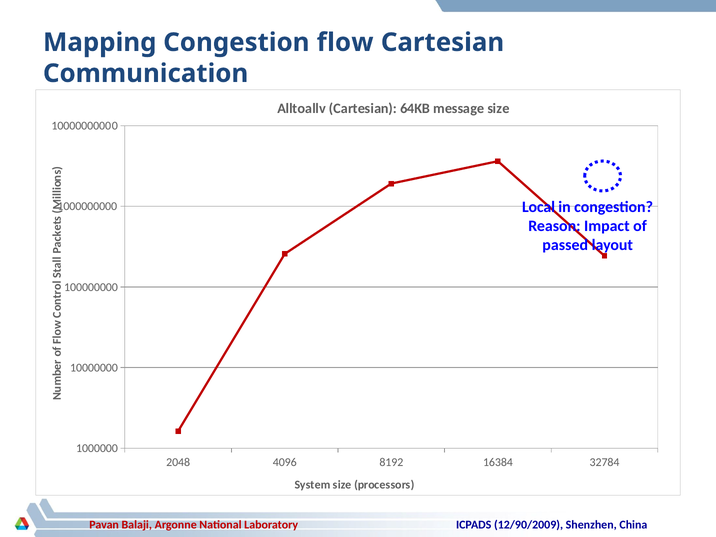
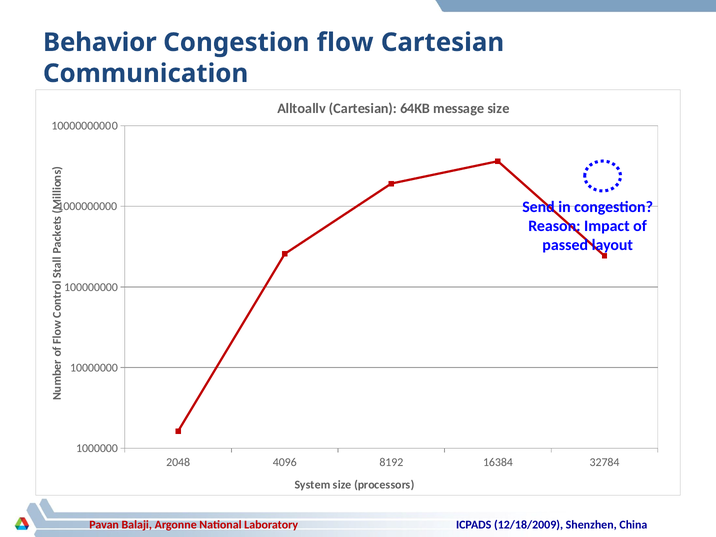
Mapping: Mapping -> Behavior (100, 42)
Local: Local -> Send (538, 207)
12/90/2009: 12/90/2009 -> 12/18/2009 (529, 525)
